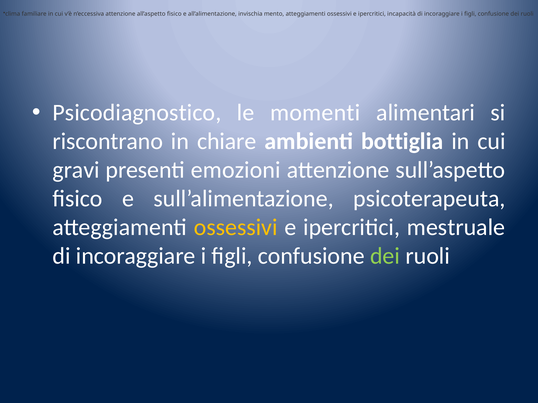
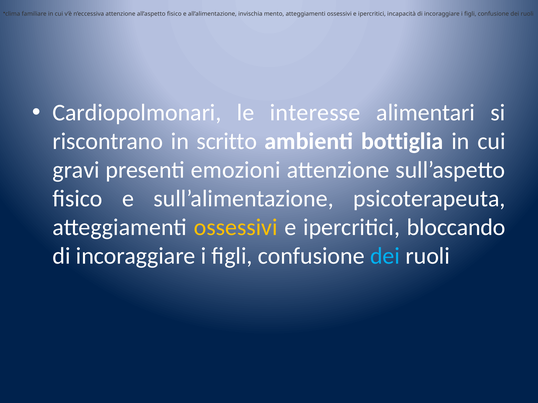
Psicodiagnostico: Psicodiagnostico -> Cardiopolmonari (137, 113)
momenti: momenti -> interesse (315, 113)
chiare: chiare -> scritto (227, 142)
mestruale: mestruale -> bloccando (456, 228)
dei colour: light green -> light blue (385, 256)
